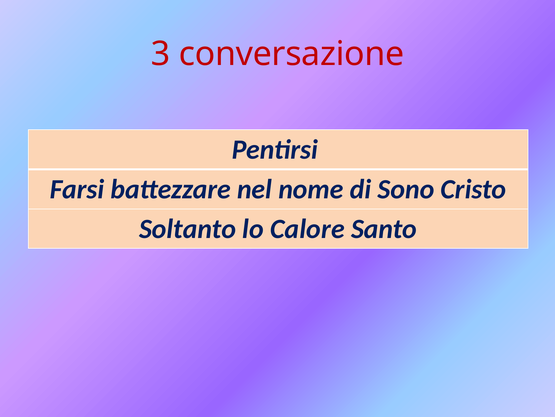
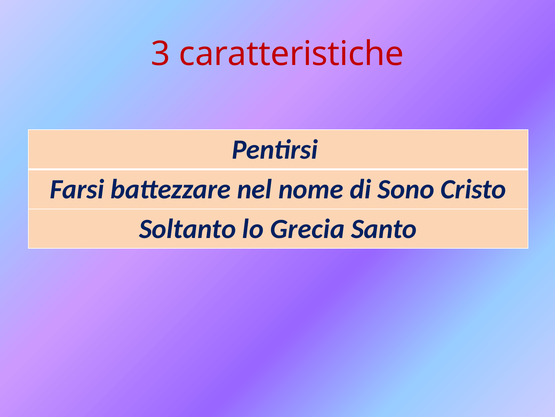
conversazione: conversazione -> caratteristiche (292, 54)
Calore: Calore -> Grecia (307, 229)
